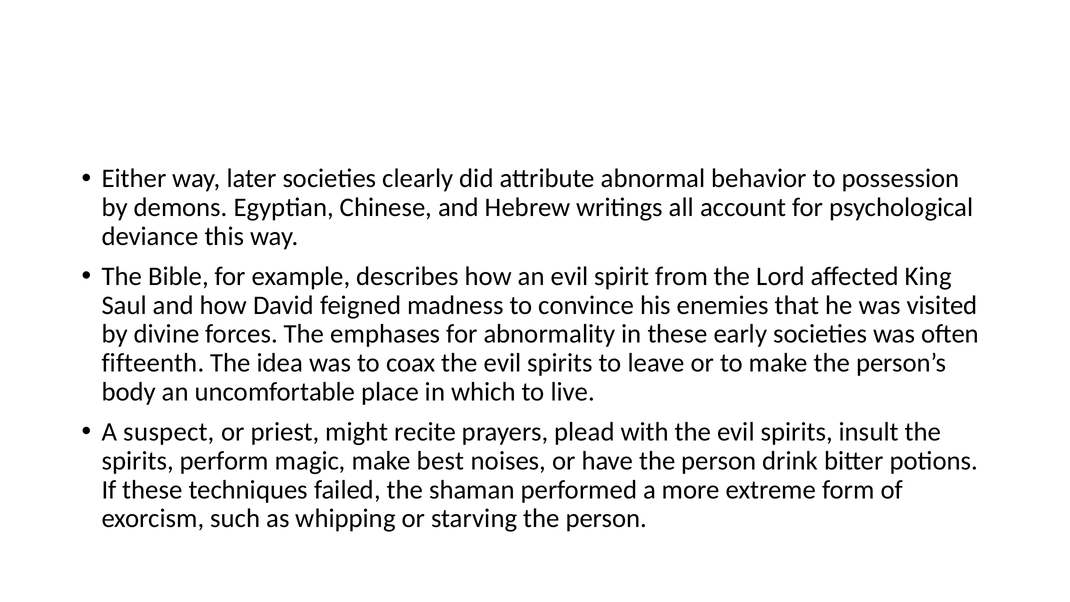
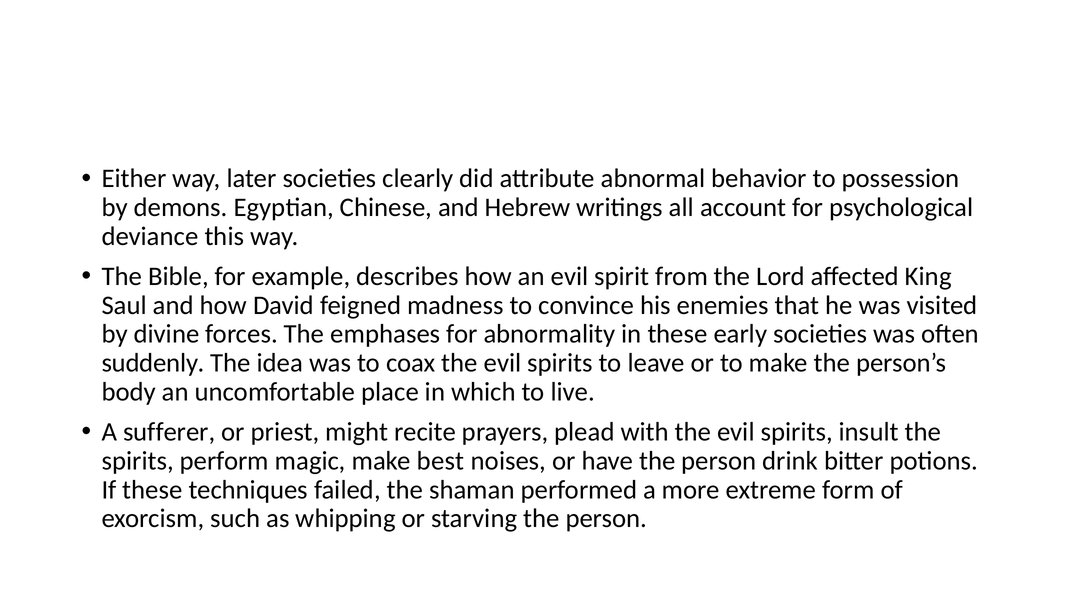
fifteenth: fifteenth -> suddenly (153, 363)
suspect: suspect -> sufferer (169, 432)
